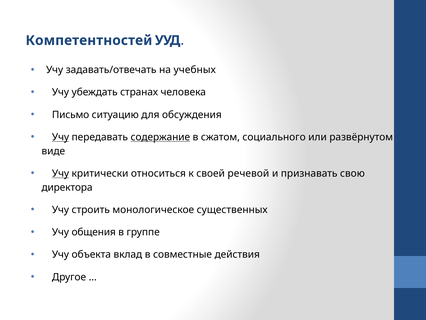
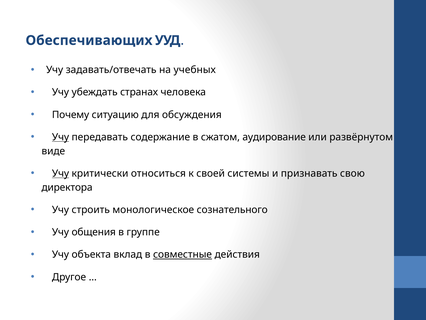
Компетентностей: Компетентностей -> Обеспечивающих (89, 40)
Письмо: Письмо -> Почему (71, 115)
содержание underline: present -> none (160, 137)
социального: социального -> аудирование (274, 137)
речевой: речевой -> системы (248, 173)
существенных: существенных -> сознательного (232, 209)
совместные underline: none -> present (183, 254)
